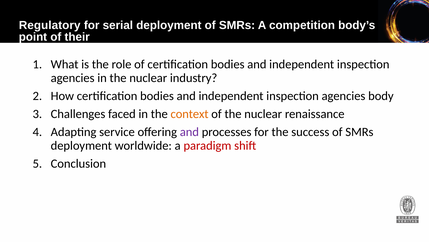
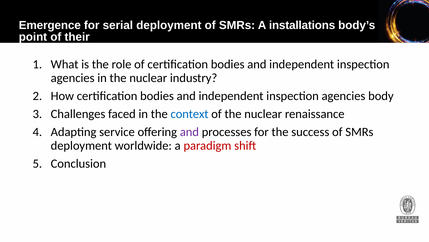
Regulatory: Regulatory -> Emergence (50, 25)
competition: competition -> installations (302, 25)
context colour: orange -> blue (190, 114)
